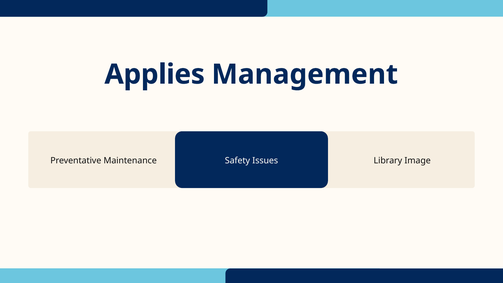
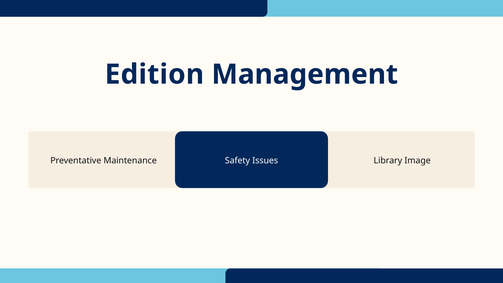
Applies: Applies -> Edition (154, 74)
